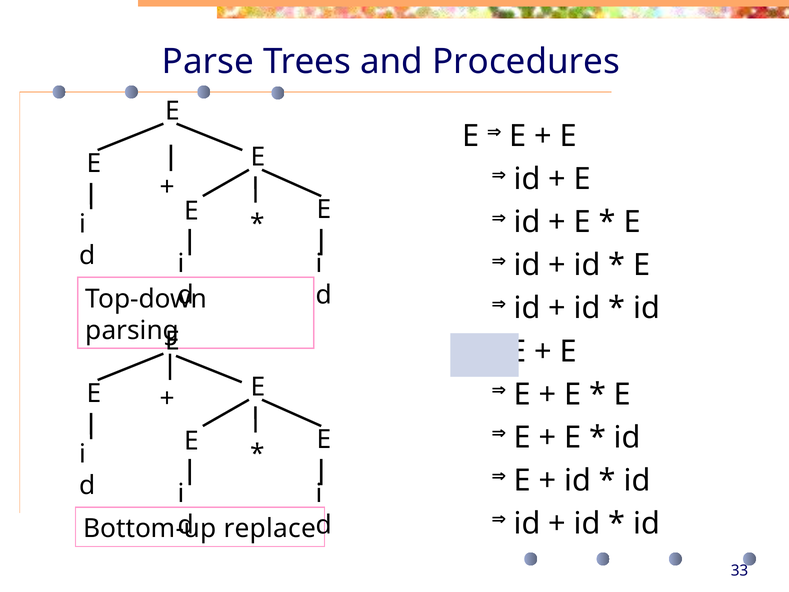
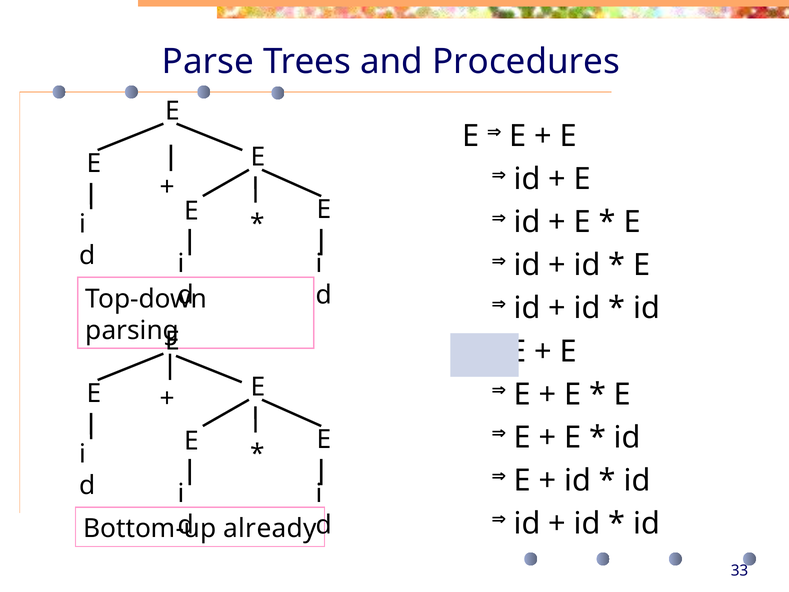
replace: replace -> already (270, 529)
